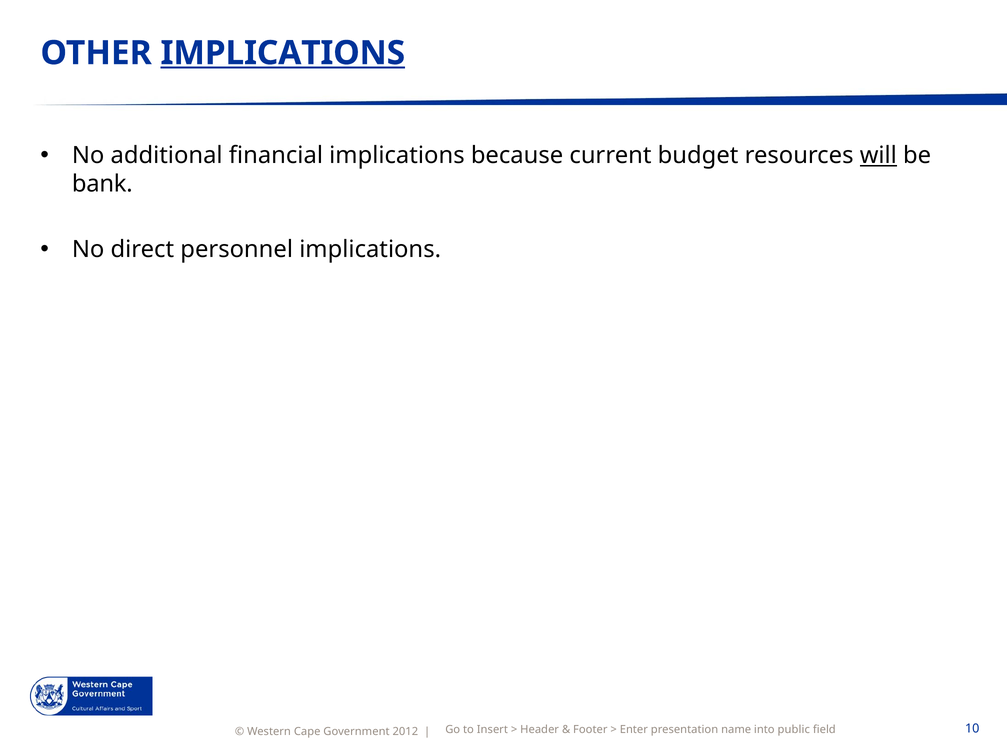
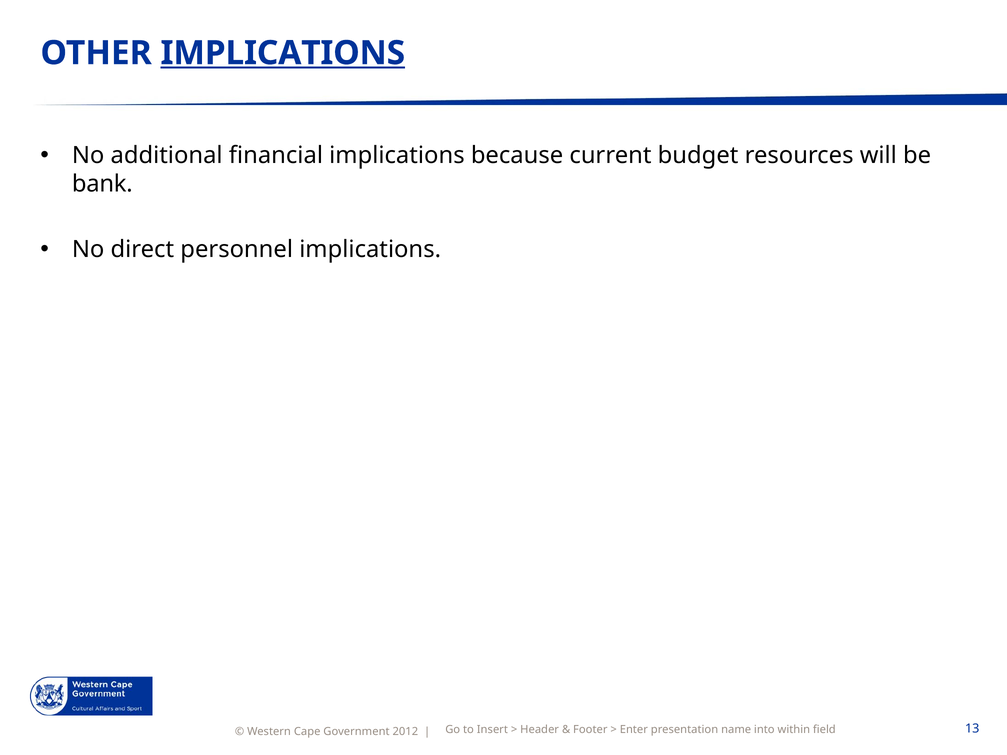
will underline: present -> none (878, 156)
public: public -> within (794, 730)
10: 10 -> 13 (972, 729)
